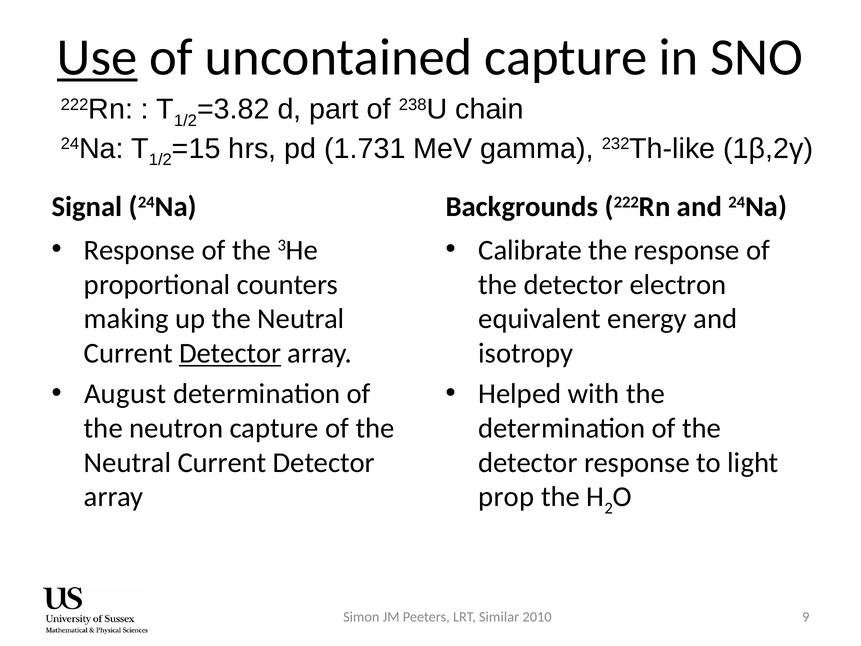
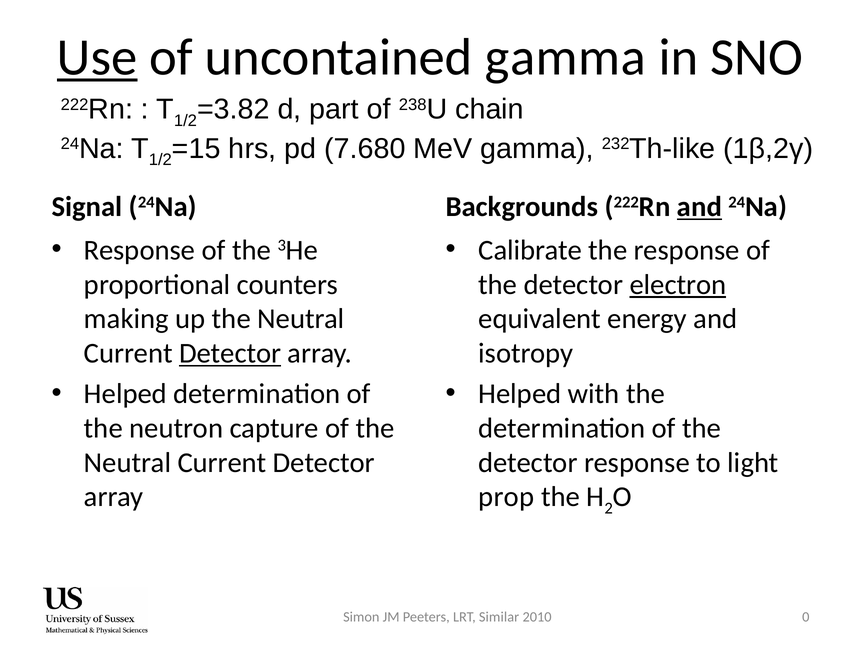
uncontained capture: capture -> gamma (565, 57)
1.731: 1.731 -> 7.680 (365, 149)
and underline: none -> present (699, 207)
electron underline: none -> present (678, 284)
August: August -> Helped (125, 394)
9: 9 -> 0 (806, 617)
